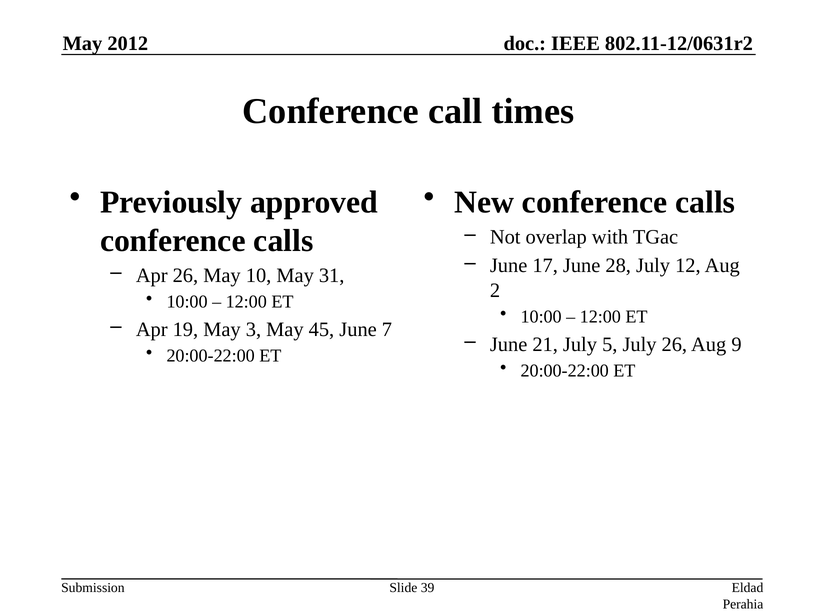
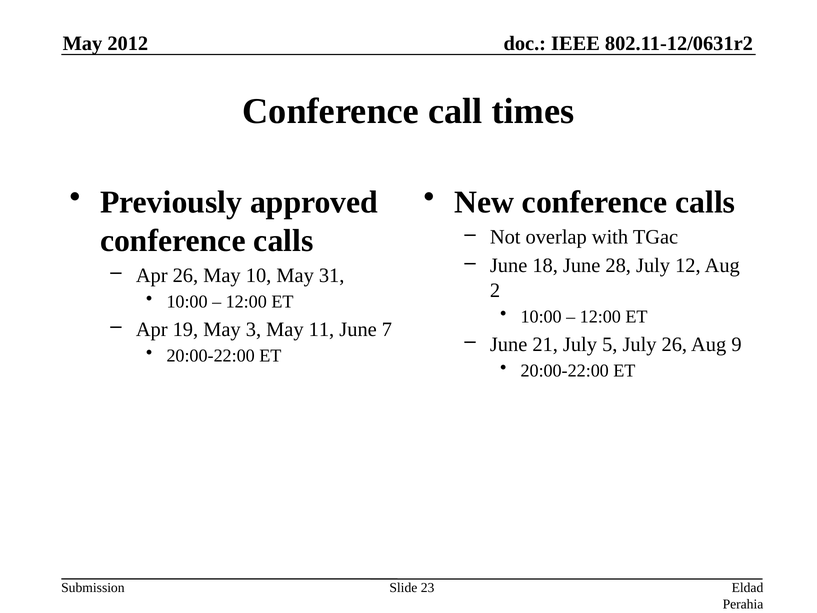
17: 17 -> 18 (545, 266)
45: 45 -> 11 (321, 329)
39: 39 -> 23 (428, 588)
